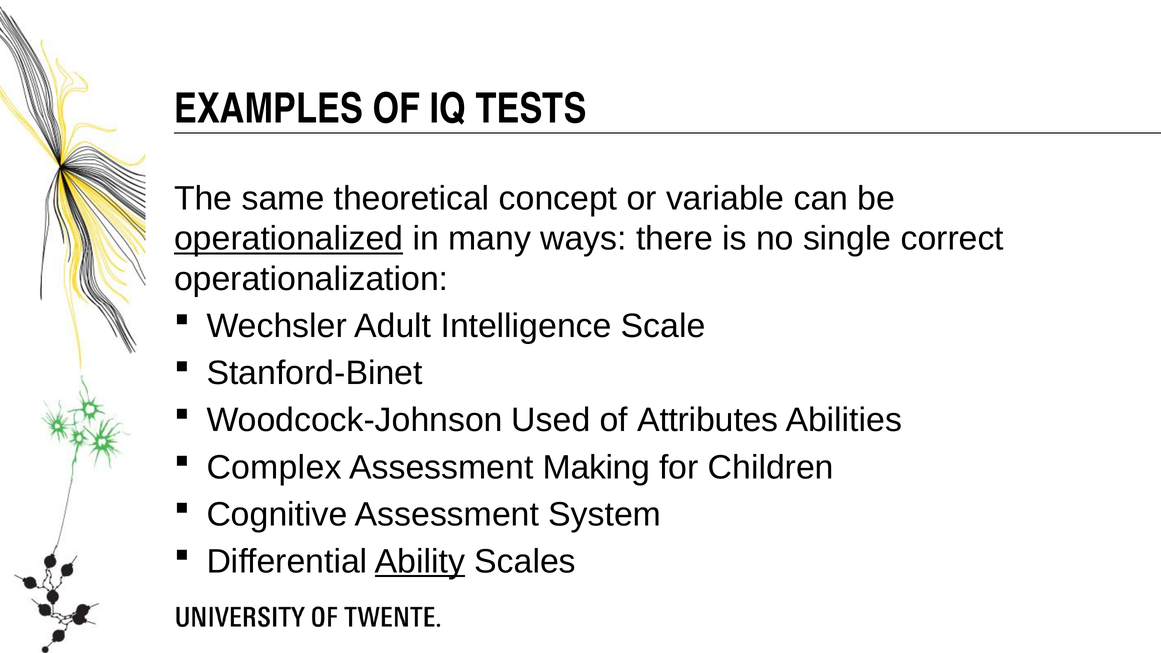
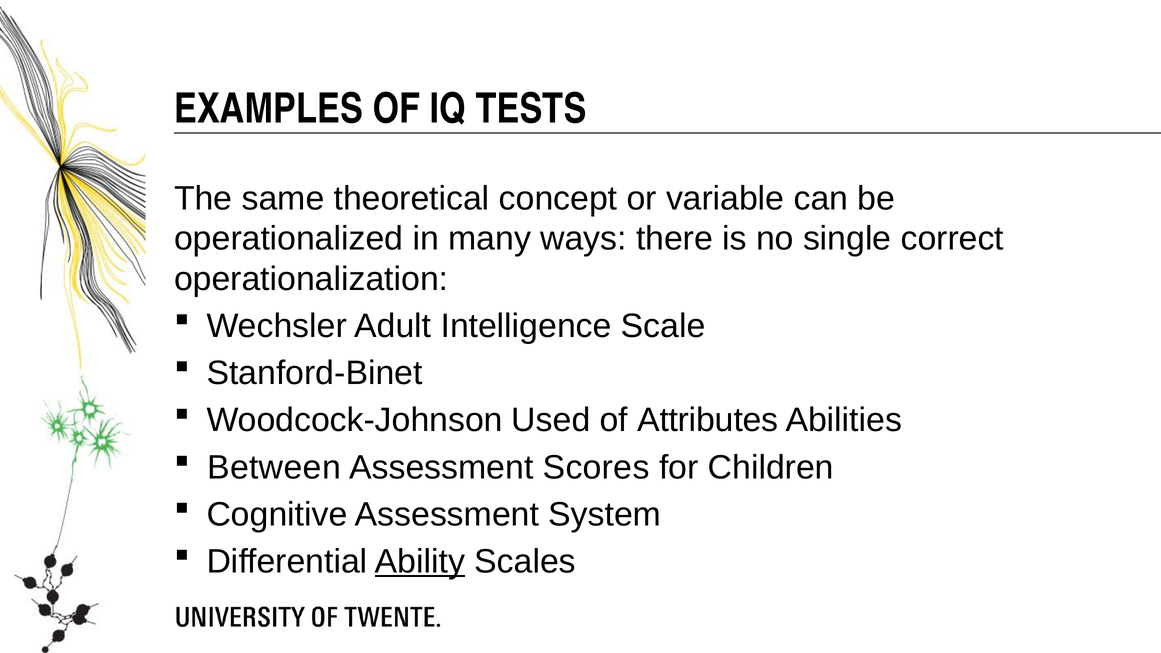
operationalized underline: present -> none (289, 239)
Complex: Complex -> Between (274, 467)
Making: Making -> Scores (596, 467)
